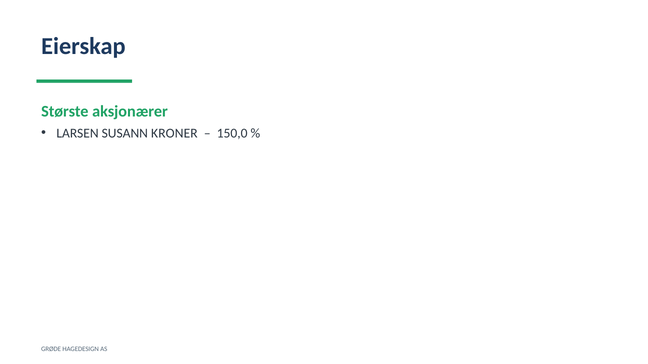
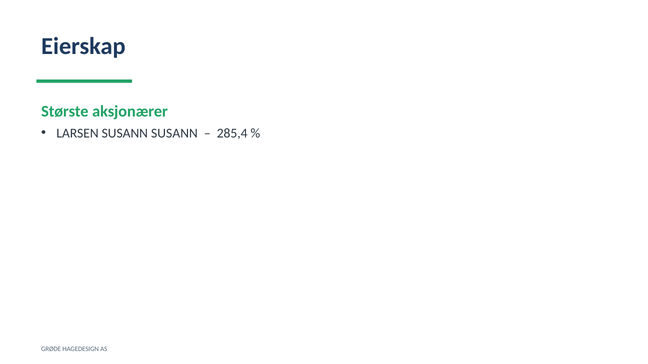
SUSANN KRONER: KRONER -> SUSANN (174, 133)
150,0: 150,0 -> 285,4 (232, 133)
